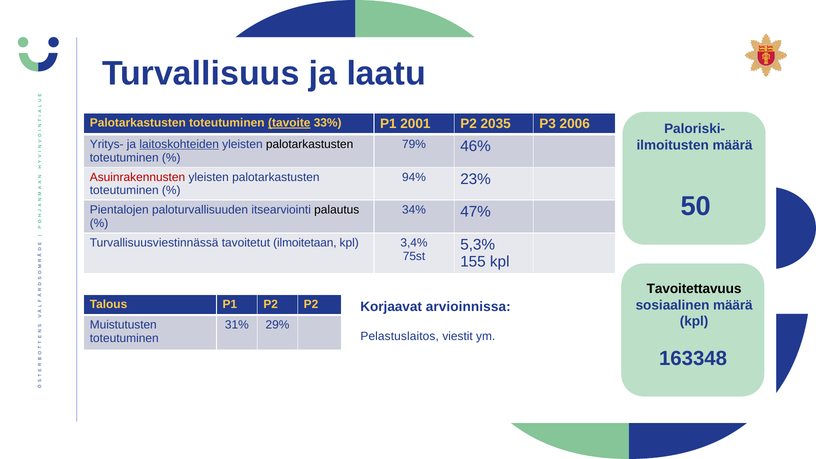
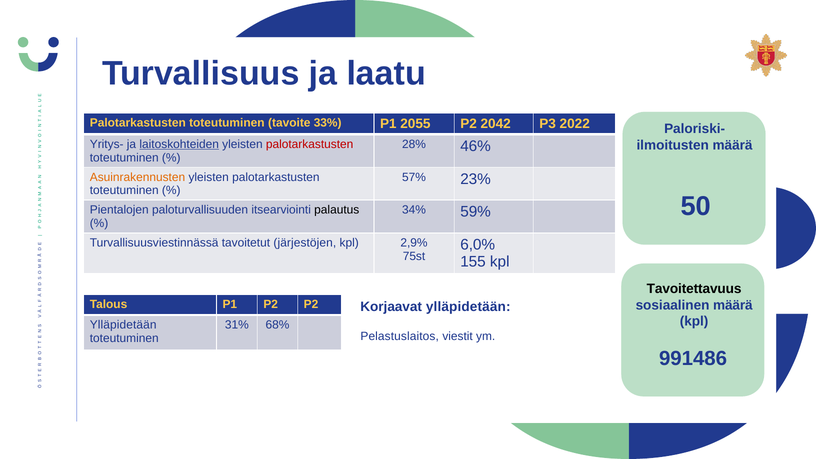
tavoite underline: present -> none (289, 123)
2001: 2001 -> 2055 (415, 124)
2035: 2035 -> 2042 (496, 124)
2006: 2006 -> 2022 (575, 124)
palotarkastusten colour: black -> red (310, 144)
79%: 79% -> 28% (414, 144)
Asuinrakennusten colour: red -> orange (137, 177)
94%: 94% -> 57% (414, 177)
47%: 47% -> 59% (476, 212)
ilmoitetaan: ilmoitetaan -> järjestöjen (305, 243)
3,4%: 3,4% -> 2,9% (414, 243)
5,3%: 5,3% -> 6,0% (478, 245)
Korjaavat arvioinnissa: arvioinnissa -> ylläpidetään (468, 307)
Muistutusten: Muistutusten -> Ylläpidetään (123, 325)
29%: 29% -> 68% (277, 325)
163348: 163348 -> 991486 (693, 358)
